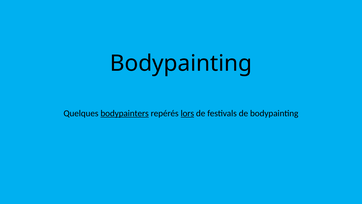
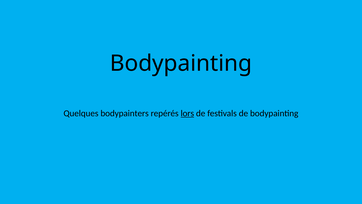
bodypainters underline: present -> none (125, 113)
